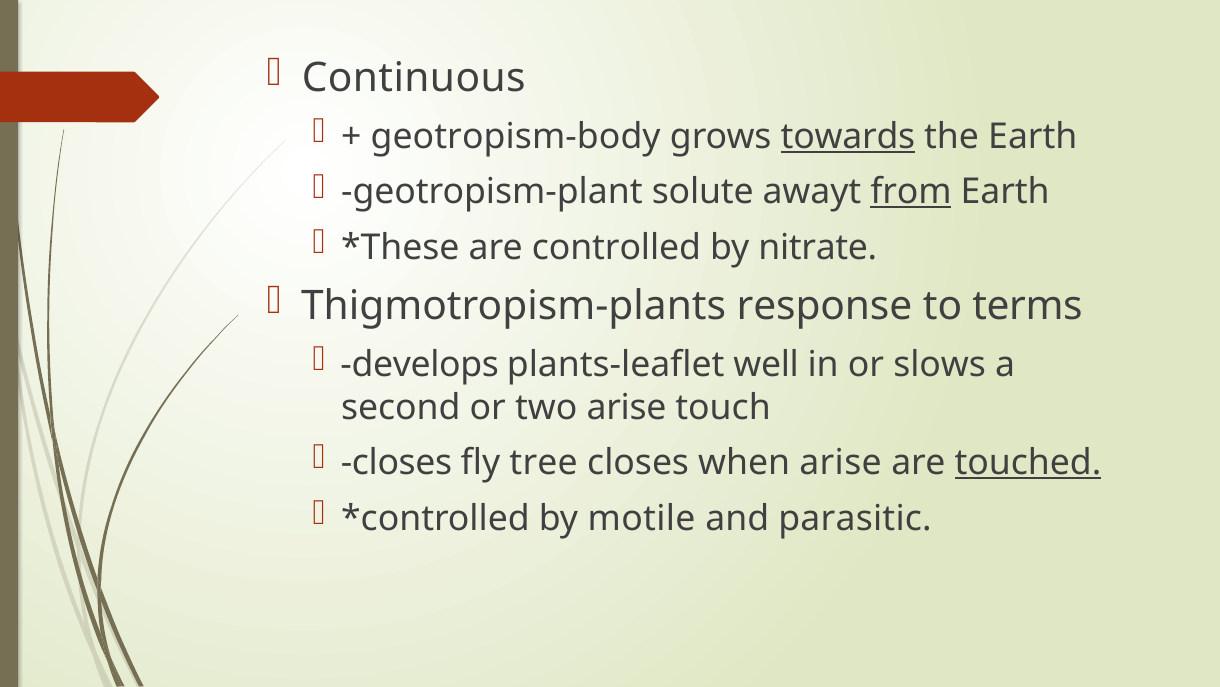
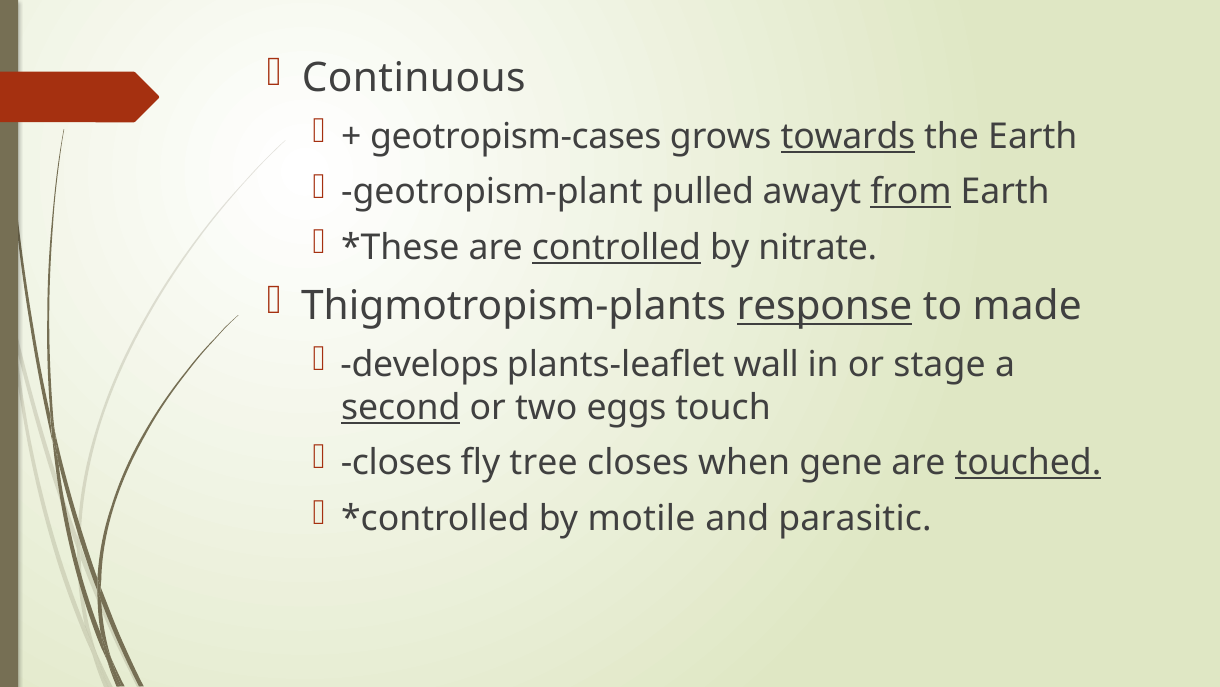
geotropism-body: geotropism-body -> geotropism-cases (516, 136)
solute: solute -> pulled (703, 192)
controlled underline: none -> present (616, 247)
response underline: none -> present (824, 306)
terms: terms -> made (1027, 306)
well: well -> wall (766, 364)
slows: slows -> stage (939, 364)
second underline: none -> present (401, 407)
two arise: arise -> eggs (627, 407)
when arise: arise -> gene (841, 462)
